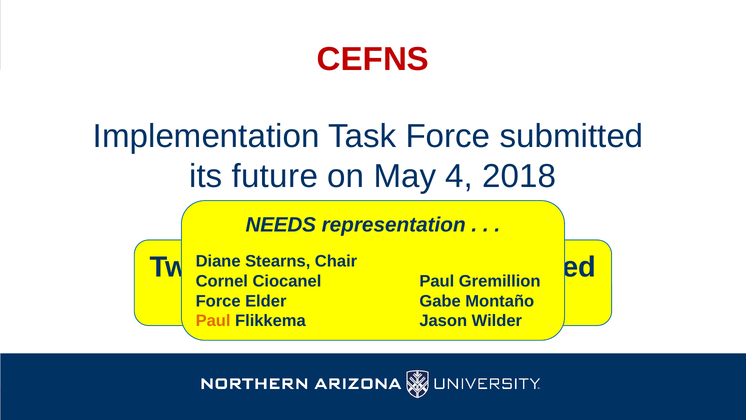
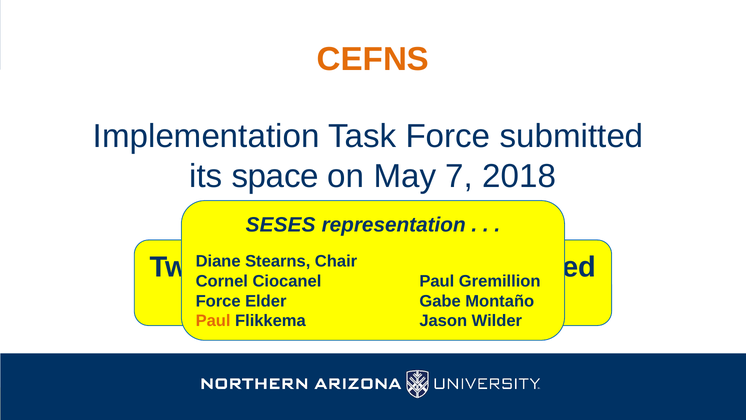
CEFNS colour: red -> orange (373, 59)
future: future -> space (275, 176)
4: 4 -> 7 (459, 176)
NEEDS: NEEDS -> SESES (281, 225)
